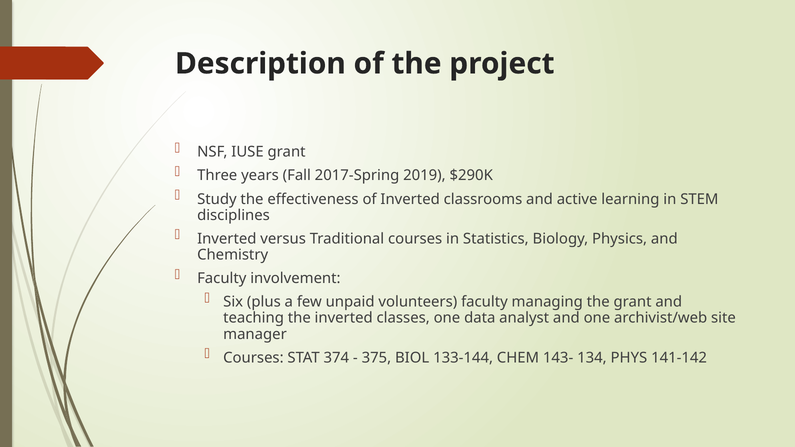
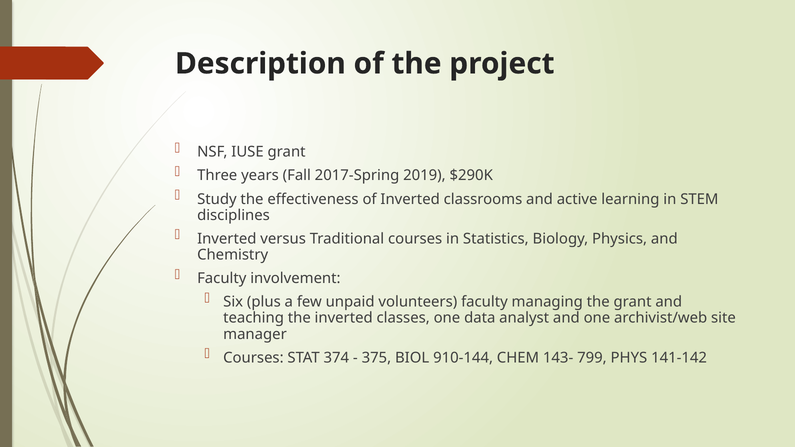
133-144: 133-144 -> 910-144 (463, 358)
134: 134 -> 799 (592, 358)
